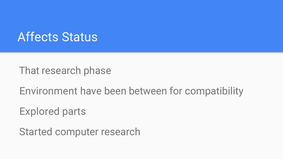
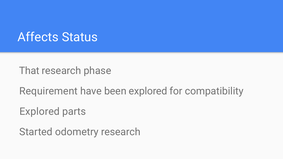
Environment: Environment -> Requirement (49, 91)
been between: between -> explored (148, 91)
computer: computer -> odometry (77, 132)
